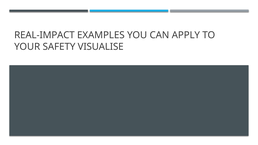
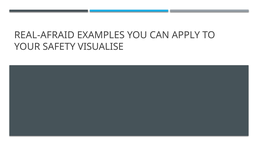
REAL-IMPACT: REAL-IMPACT -> REAL-AFRAID (44, 35)
